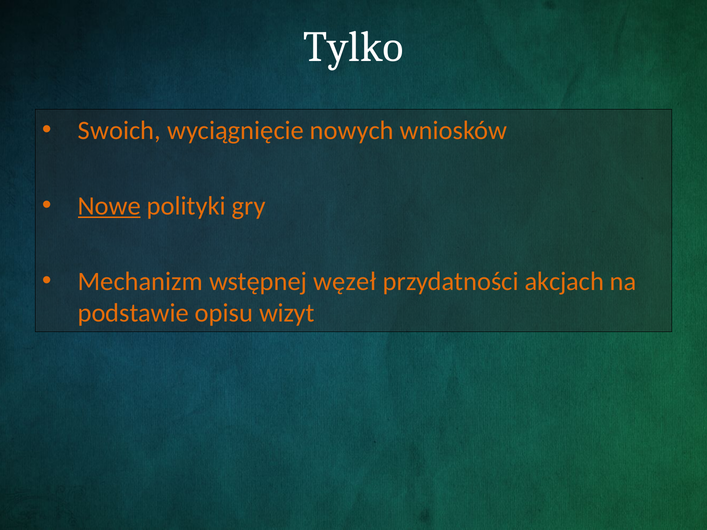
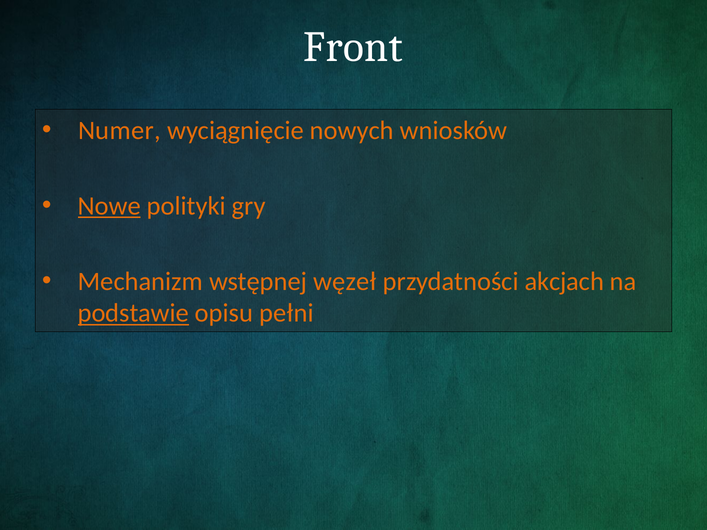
Tylko: Tylko -> Front (353, 47)
Swoich: Swoich -> Numer (119, 131)
podstawie underline: none -> present (133, 313)
wizyt: wizyt -> pełni (286, 313)
